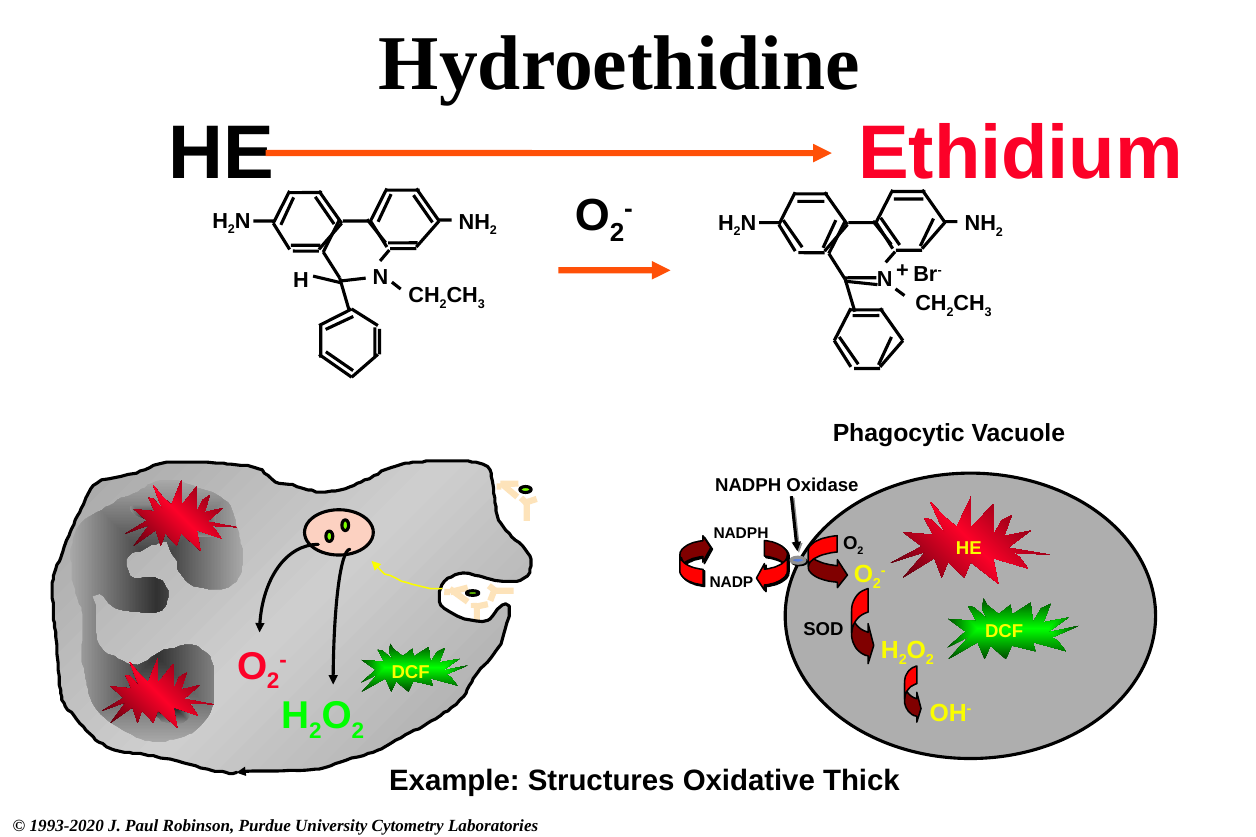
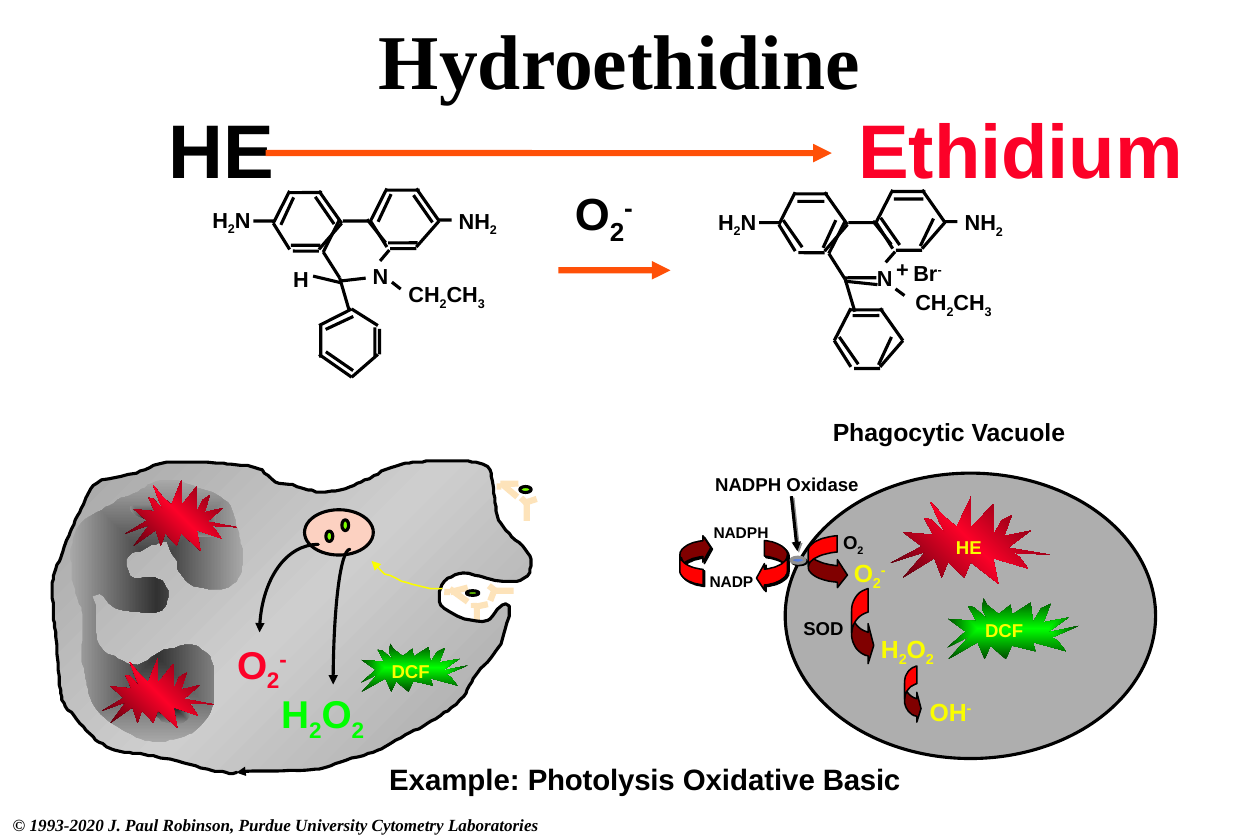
Structures: Structures -> Photolysis (601, 781)
Thick: Thick -> Basic (862, 781)
